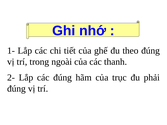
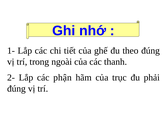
các đúng: đúng -> phận (62, 78)
